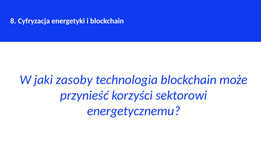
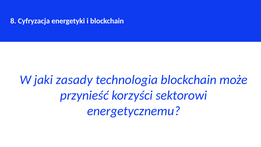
zasoby: zasoby -> zasady (74, 80)
